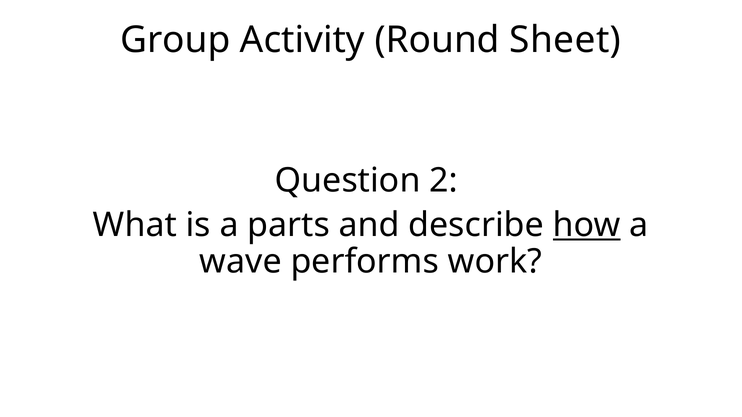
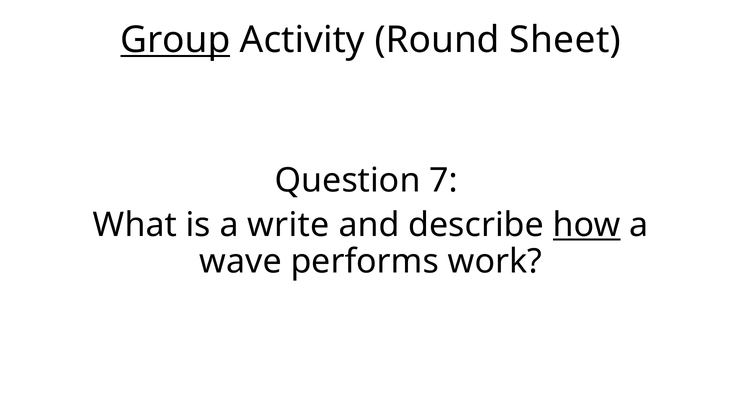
Group underline: none -> present (175, 40)
2: 2 -> 7 (444, 181)
parts: parts -> write (288, 225)
